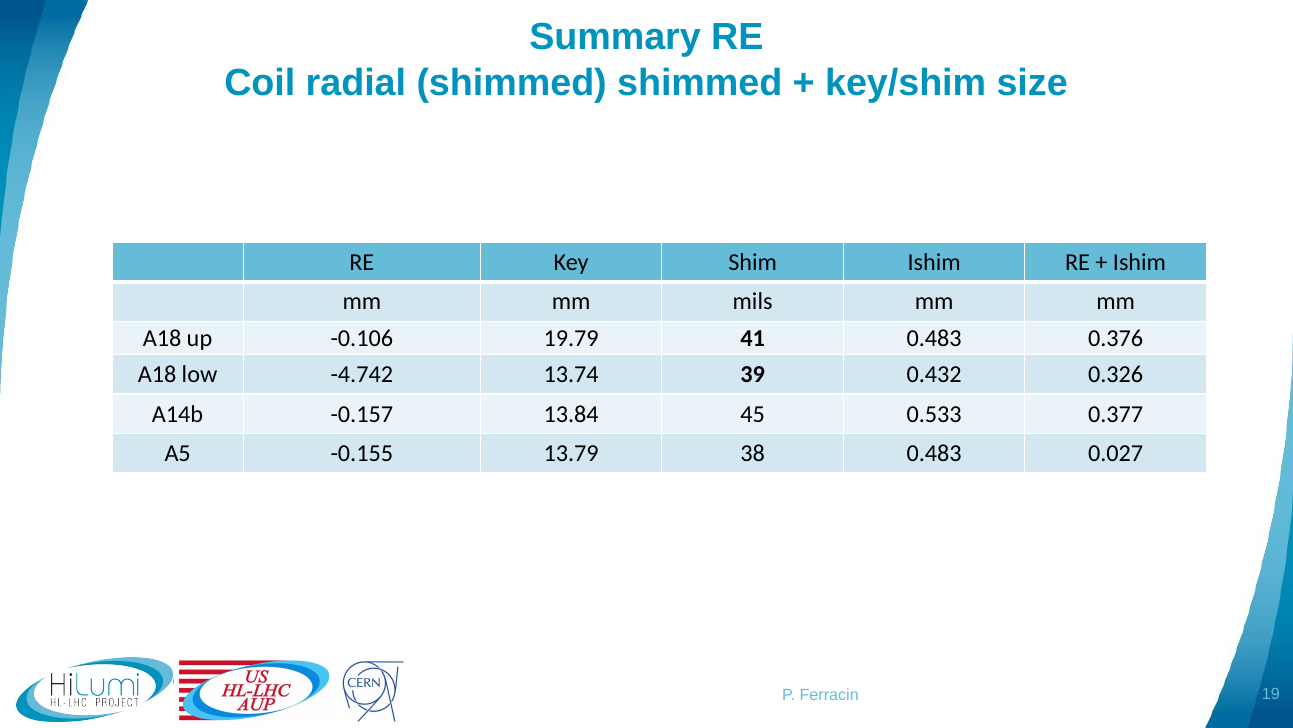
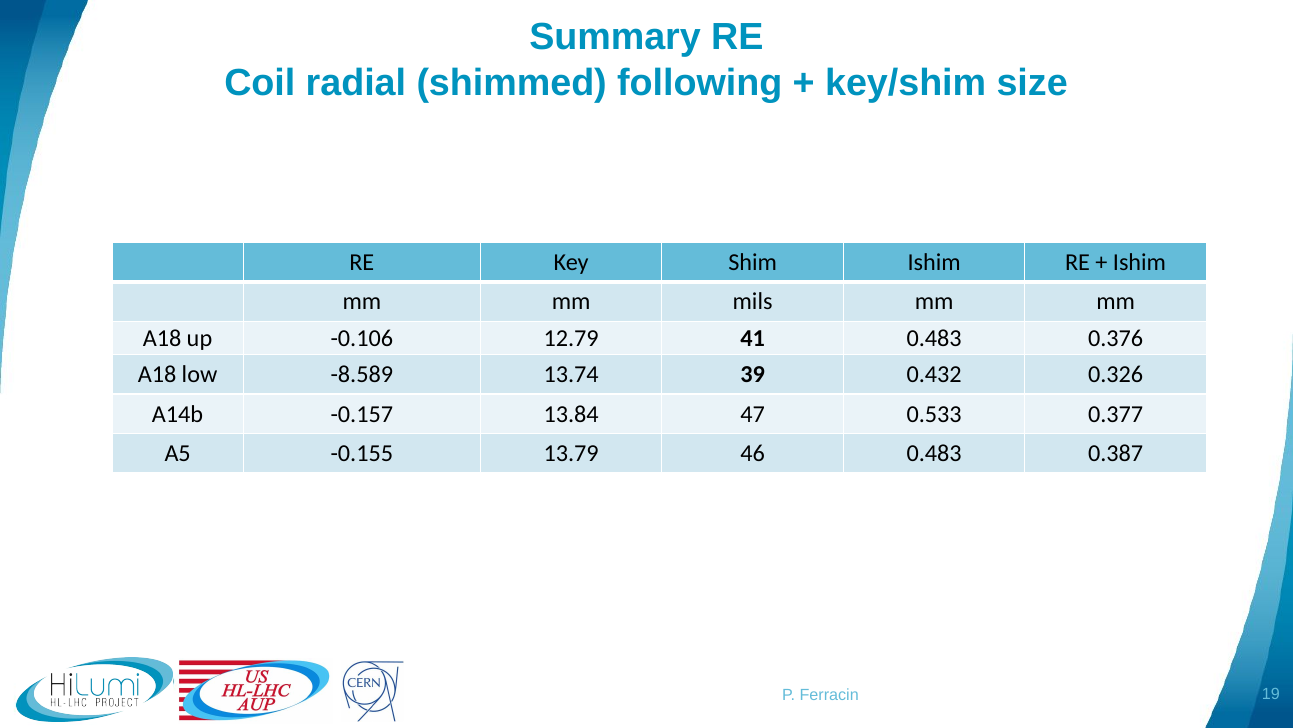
shimmed shimmed: shimmed -> following (700, 83)
19.79: 19.79 -> 12.79 (571, 338)
-4.742: -4.742 -> -8.589 (362, 374)
45: 45 -> 47 (753, 414)
38: 38 -> 46 (753, 453)
0.027: 0.027 -> 0.387 (1116, 453)
